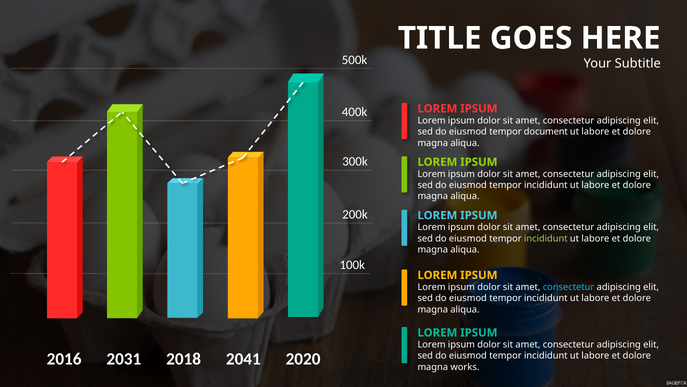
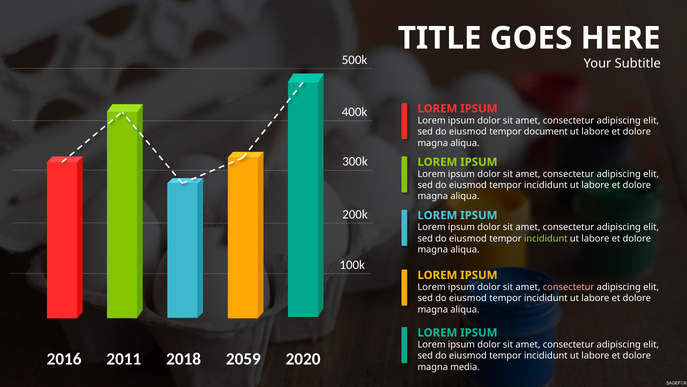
consectetur colour: light blue -> pink (569, 287)
2031: 2031 -> 2011 (124, 358)
2041: 2041 -> 2059 (243, 358)
works: works -> media (465, 367)
